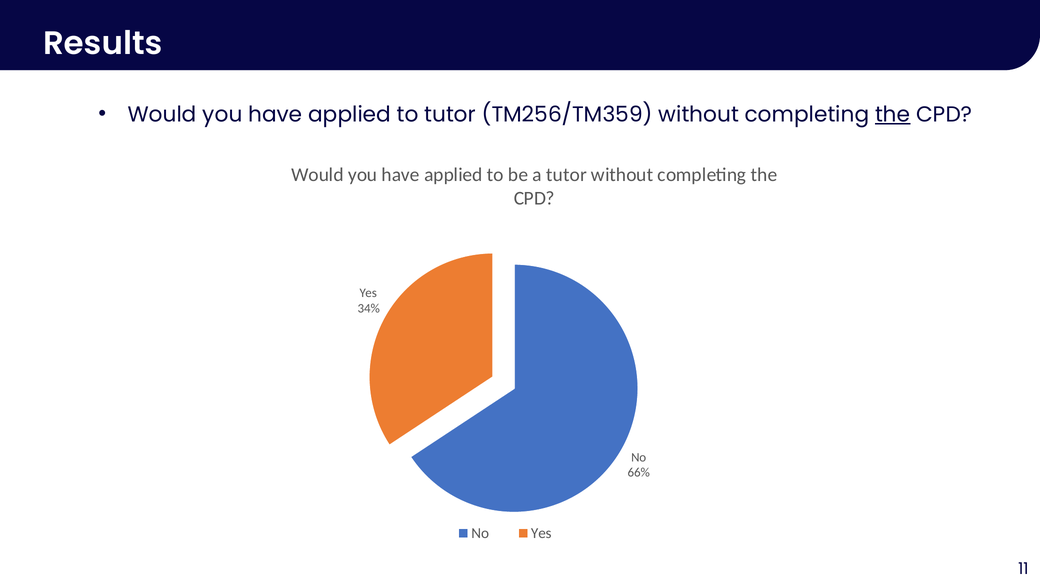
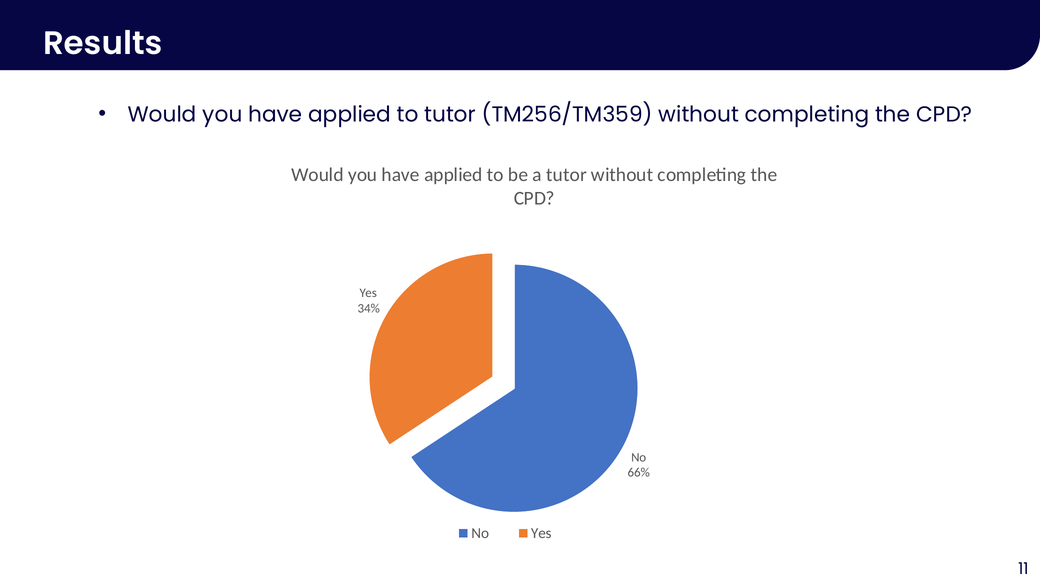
the underline: present -> none (893, 114)
